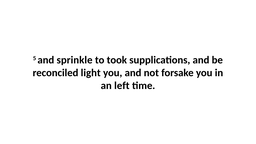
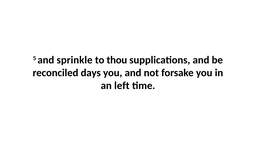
took: took -> thou (117, 60)
light: light -> days (91, 73)
